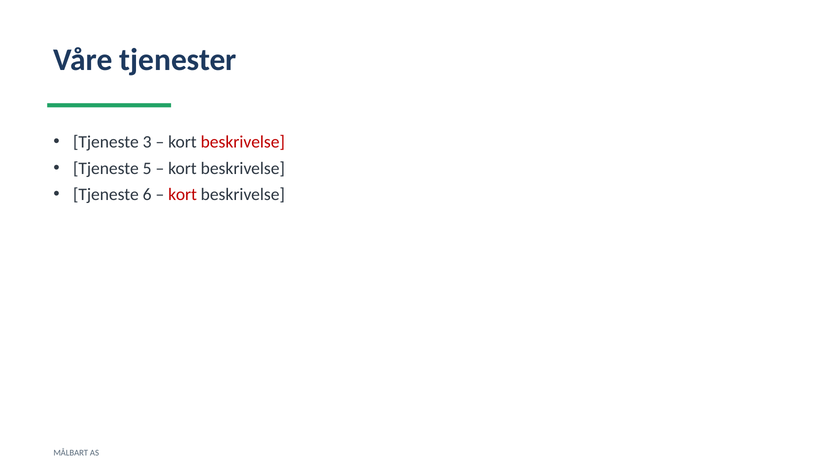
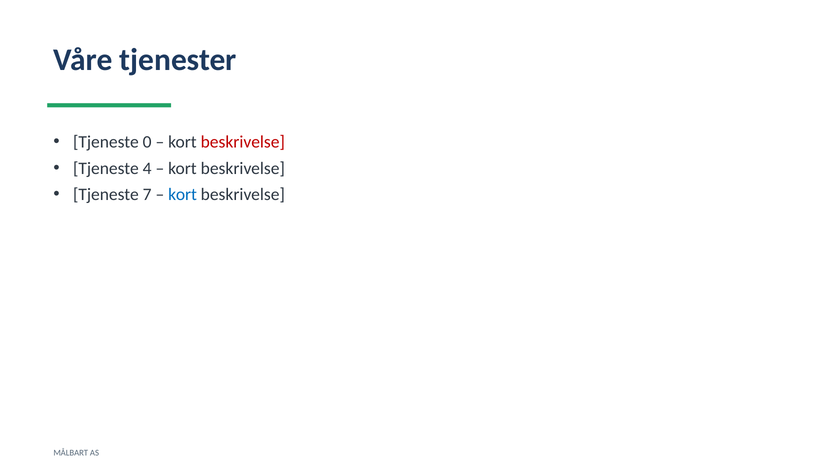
3: 3 -> 0 (147, 142)
5: 5 -> 4 (147, 168)
6: 6 -> 7 (147, 195)
kort colour: red -> blue (183, 195)
